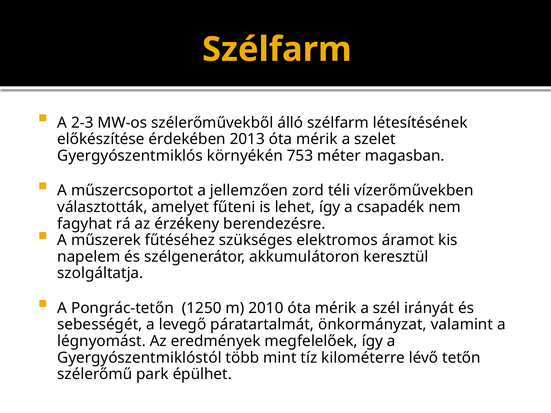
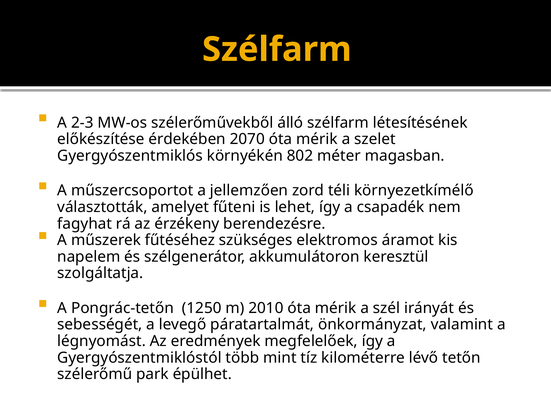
2013: 2013 -> 2070 (247, 139)
753: 753 -> 802 (300, 156)
vízerőművekben: vízerőművekben -> környezetkímélő (414, 191)
